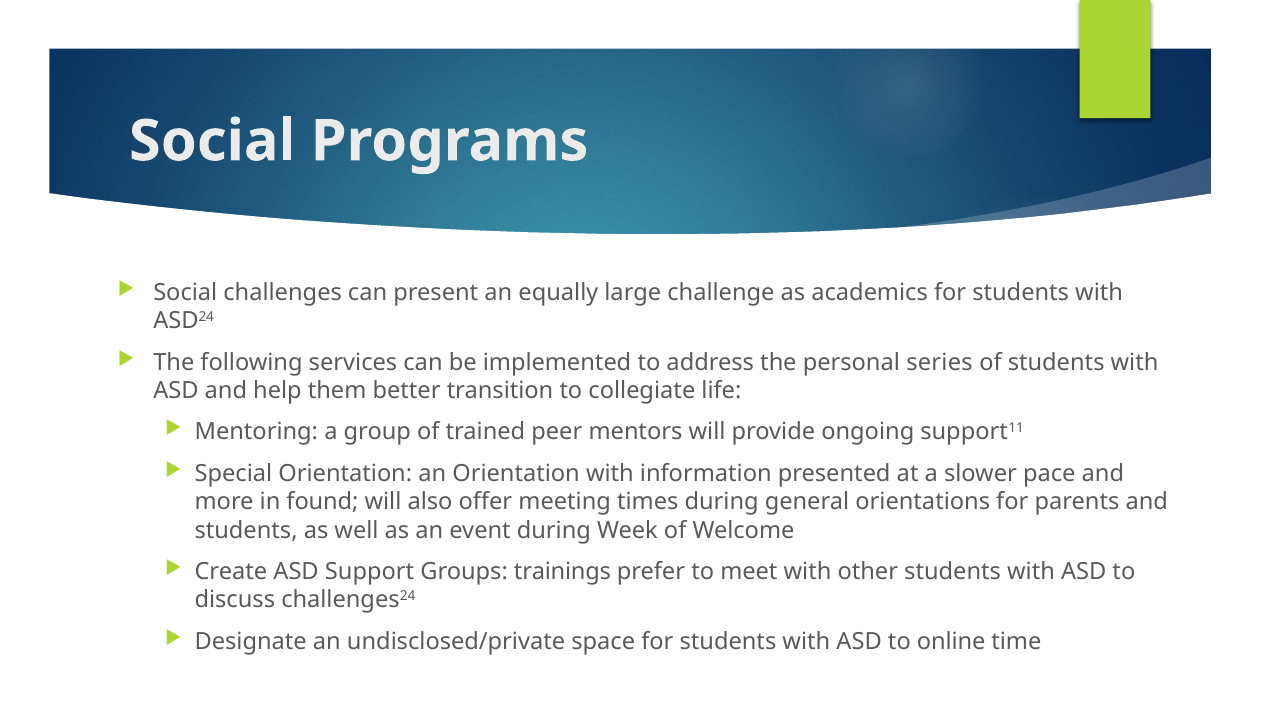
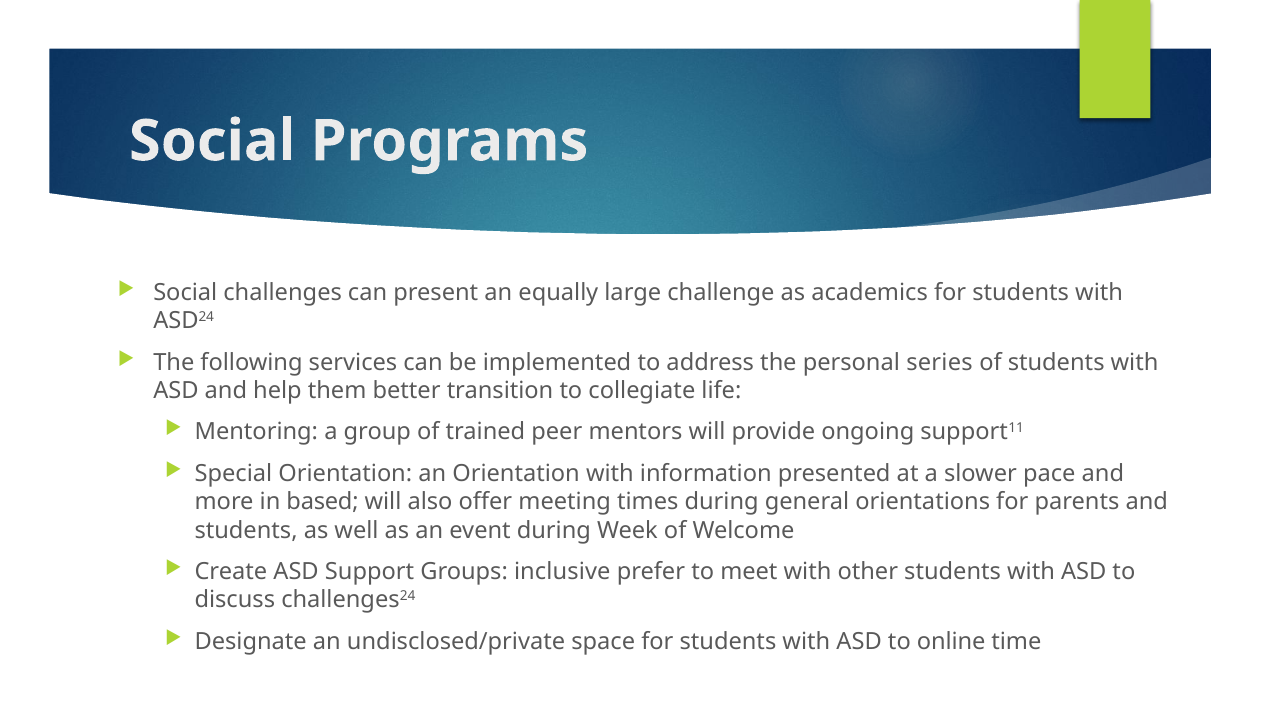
found: found -> based (323, 502)
trainings: trainings -> inclusive (562, 572)
